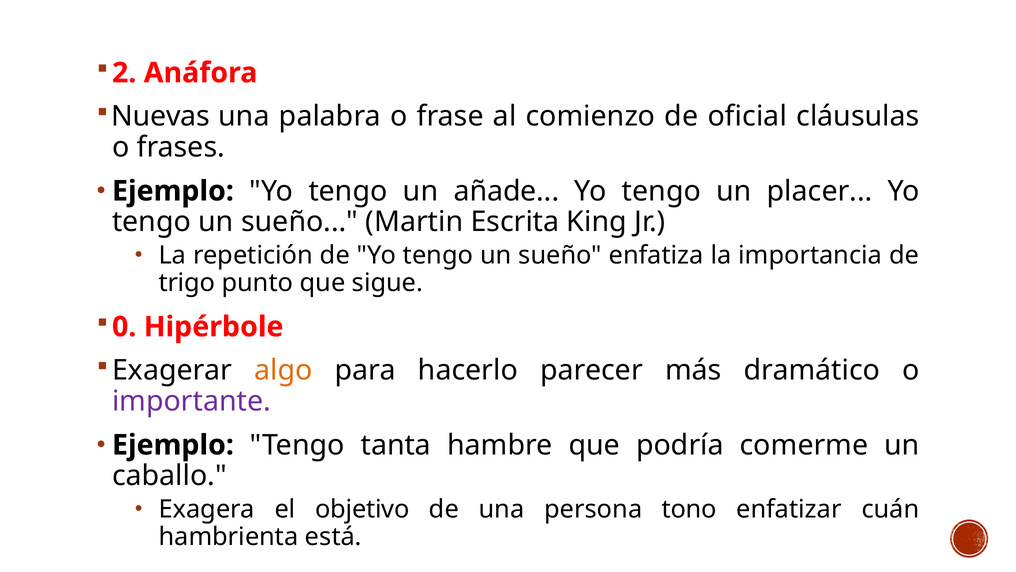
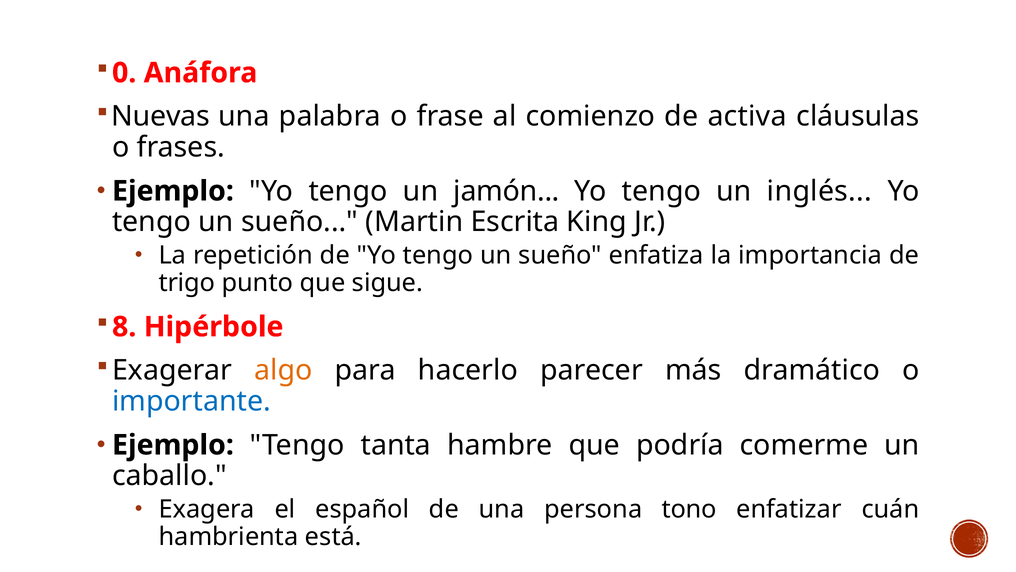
2: 2 -> 0 (124, 73)
oficial: oficial -> activa (747, 116)
añade: añade -> jamón (507, 191)
placer: placer -> inglés (819, 191)
0: 0 -> 8 (124, 327)
importante colour: purple -> blue (191, 401)
objetivo: objetivo -> español (362, 509)
